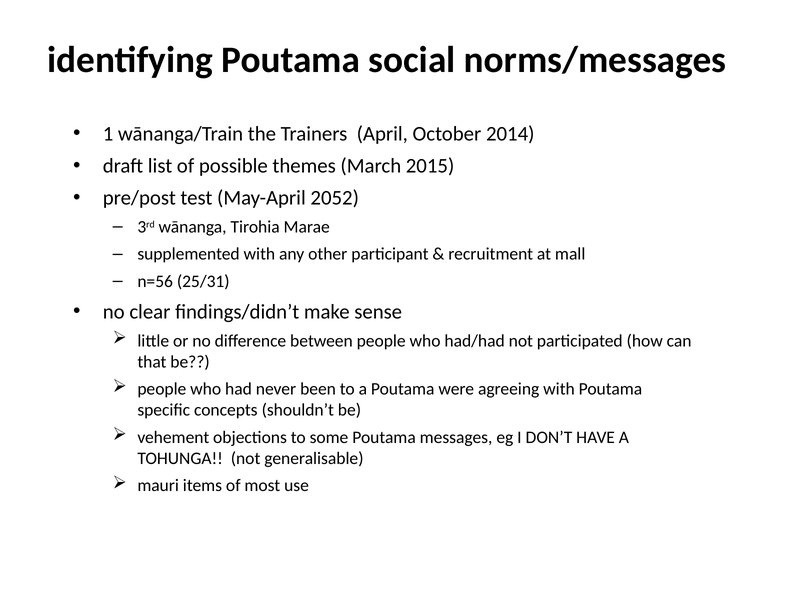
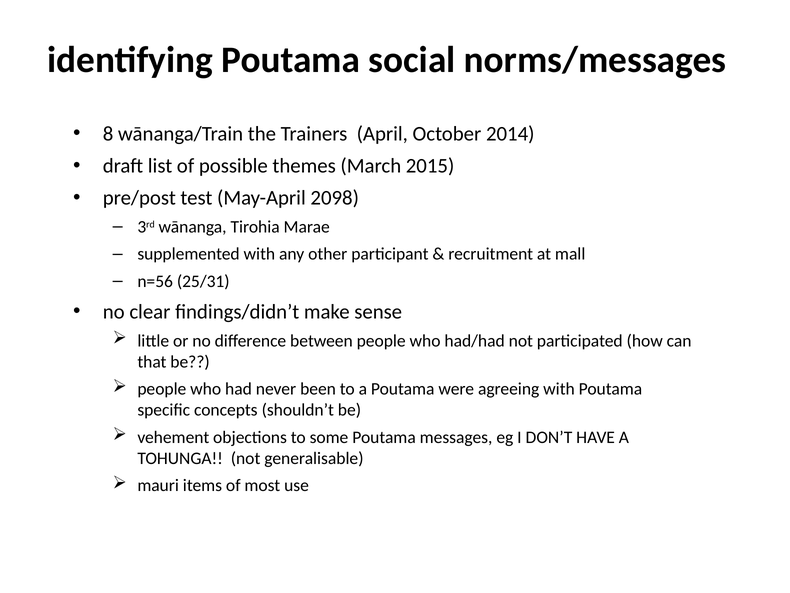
1: 1 -> 8 (108, 134)
2052: 2052 -> 2098 (335, 198)
